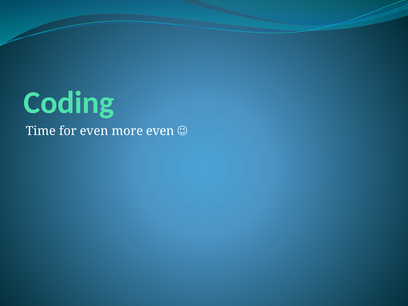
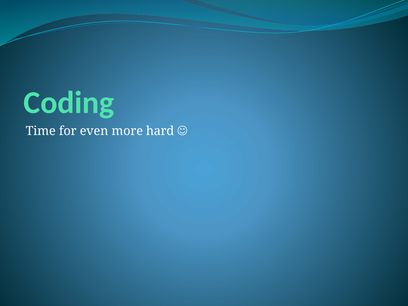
more even: even -> hard (160, 131)
